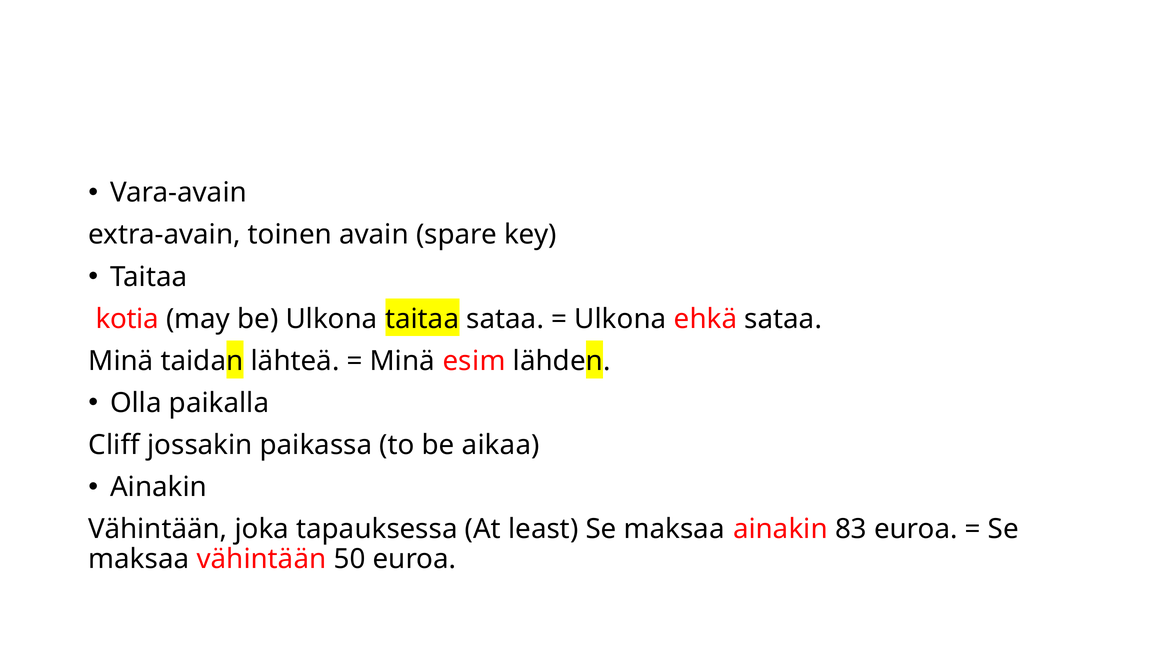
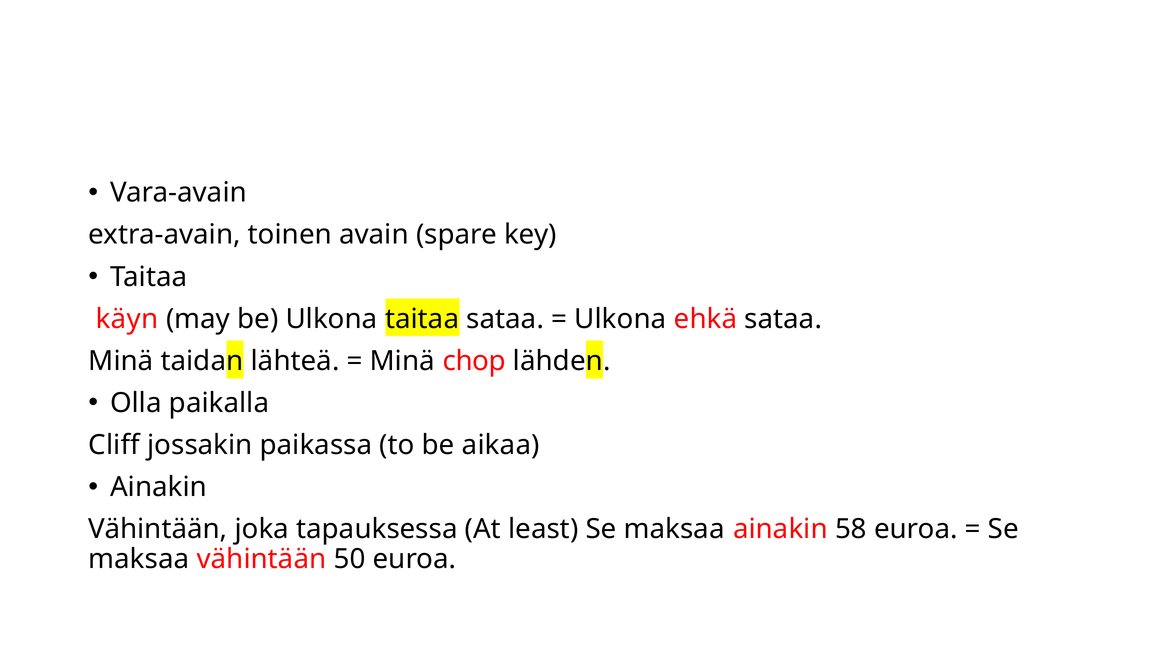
kotia: kotia -> käyn (127, 319)
esim: esim -> chop (474, 361)
83: 83 -> 58 (851, 530)
